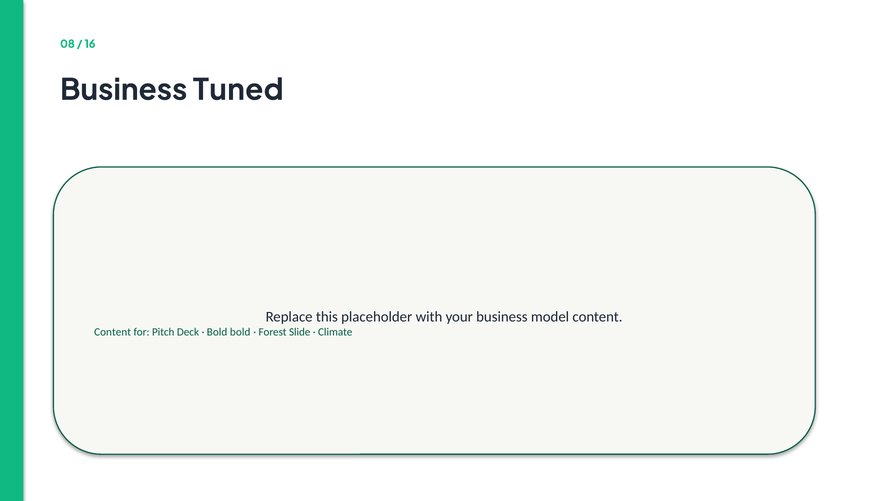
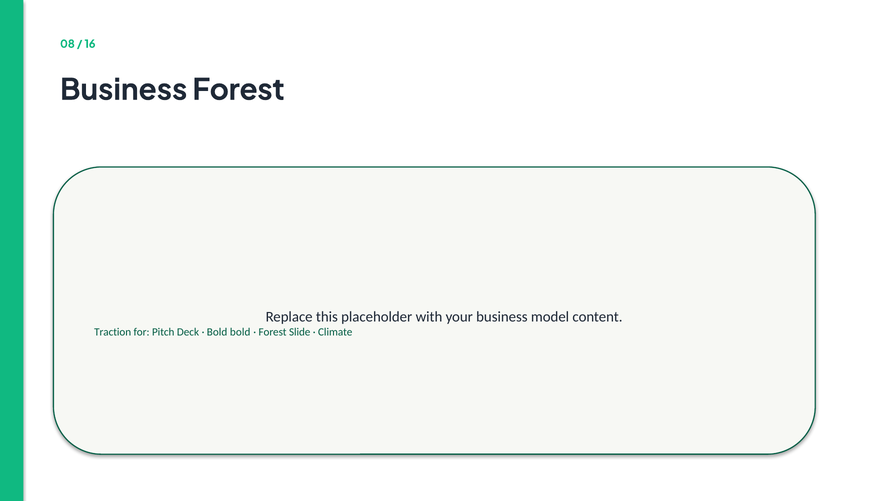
Business Tuned: Tuned -> Forest (239, 90)
Content: Content -> Traction (113, 332)
